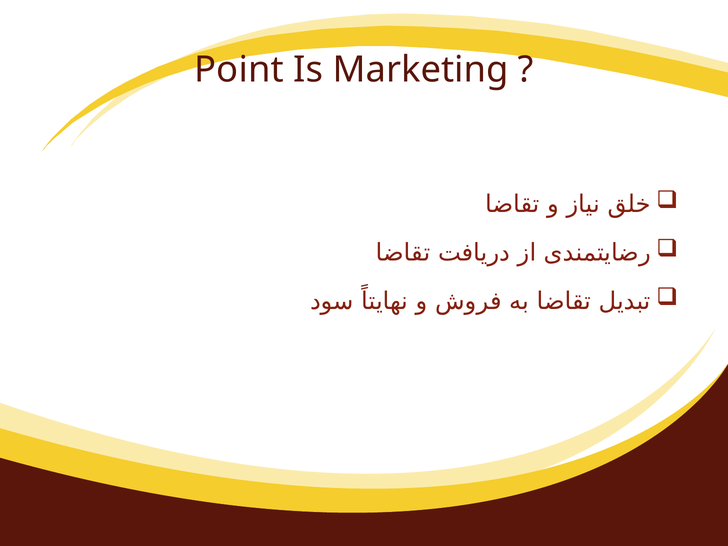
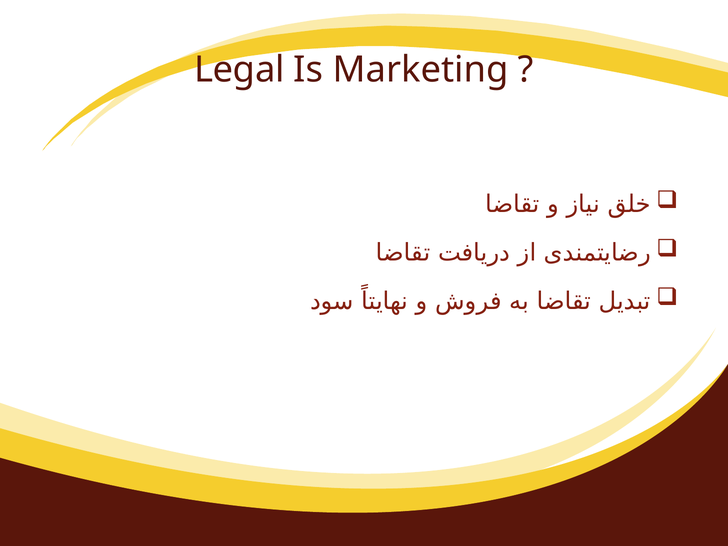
Point: Point -> Legal (239, 70)
